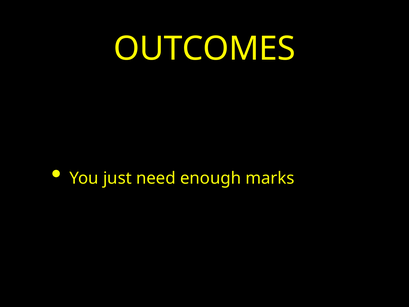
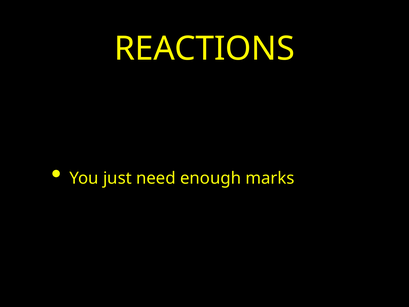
OUTCOMES: OUTCOMES -> REACTIONS (205, 49)
